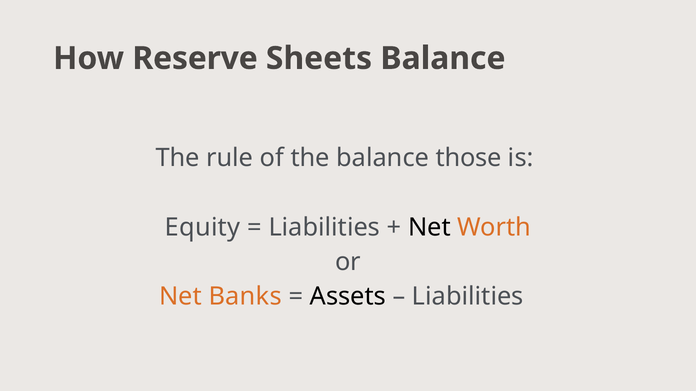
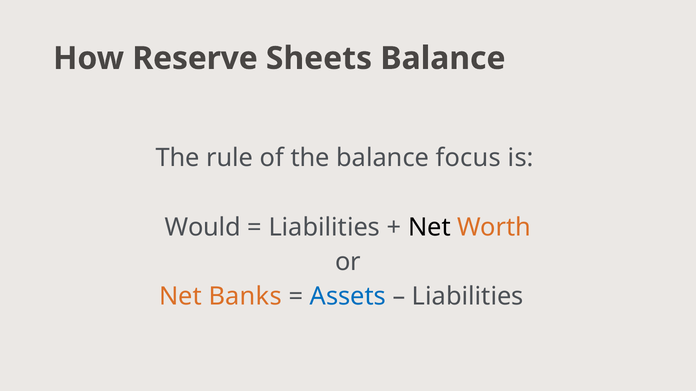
those: those -> focus (468, 158)
Equity: Equity -> Would (203, 227)
Assets colour: black -> blue (348, 297)
